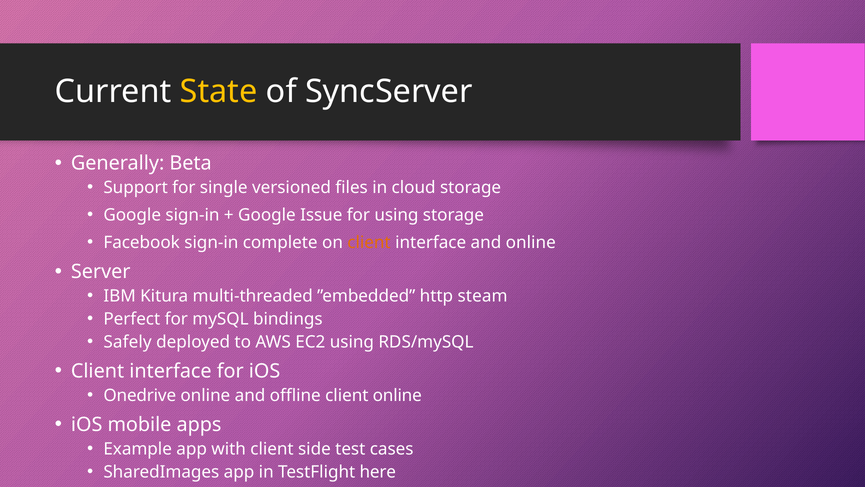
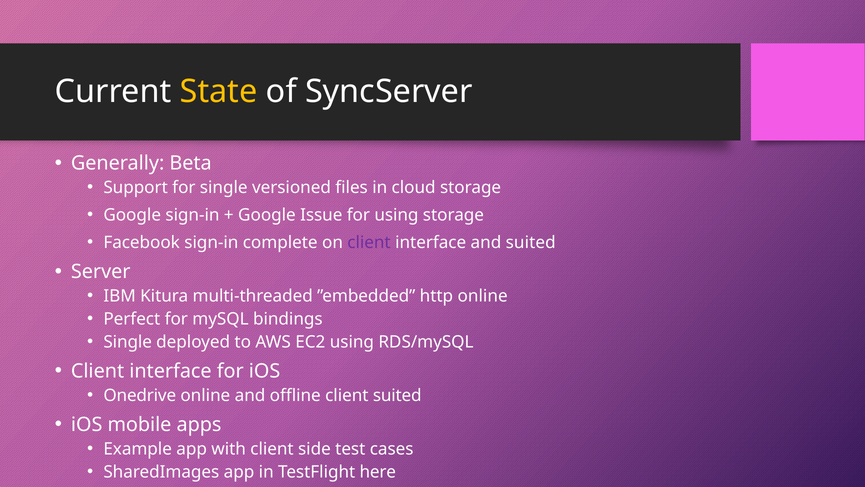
client colour: orange -> purple (369, 242)
and online: online -> suited (531, 242)
http steam: steam -> online (483, 296)
Safely: Safely -> Single (128, 342)
client online: online -> suited (397, 395)
